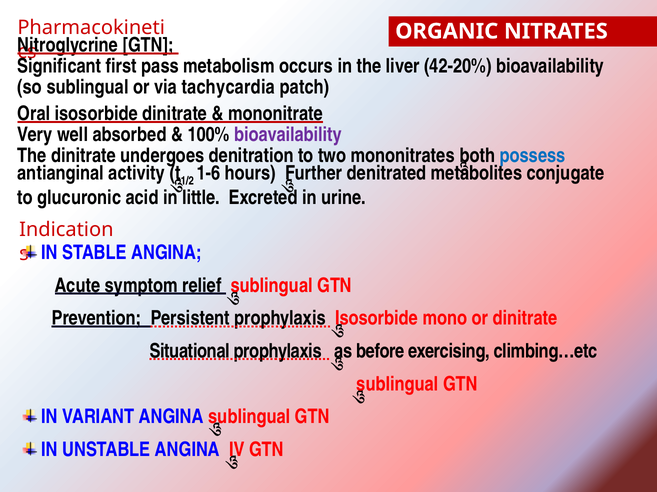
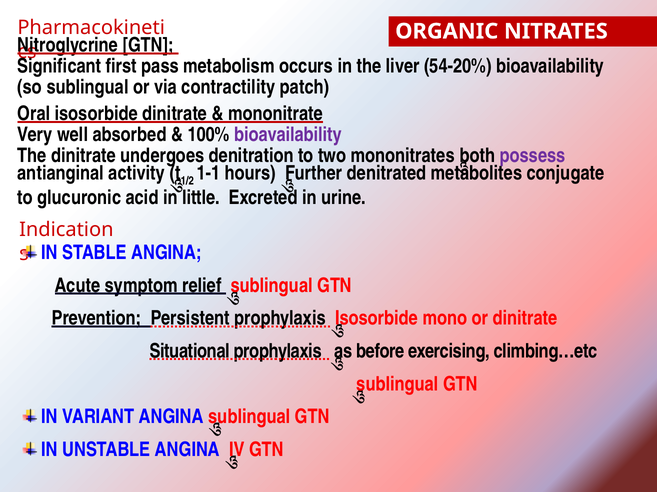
42-20%: 42-20% -> 54-20% (458, 66)
tachycardia: tachycardia -> contractility (228, 87)
possess colour: blue -> purple (533, 156)
1-6: 1-6 -> 1-1 (208, 173)
